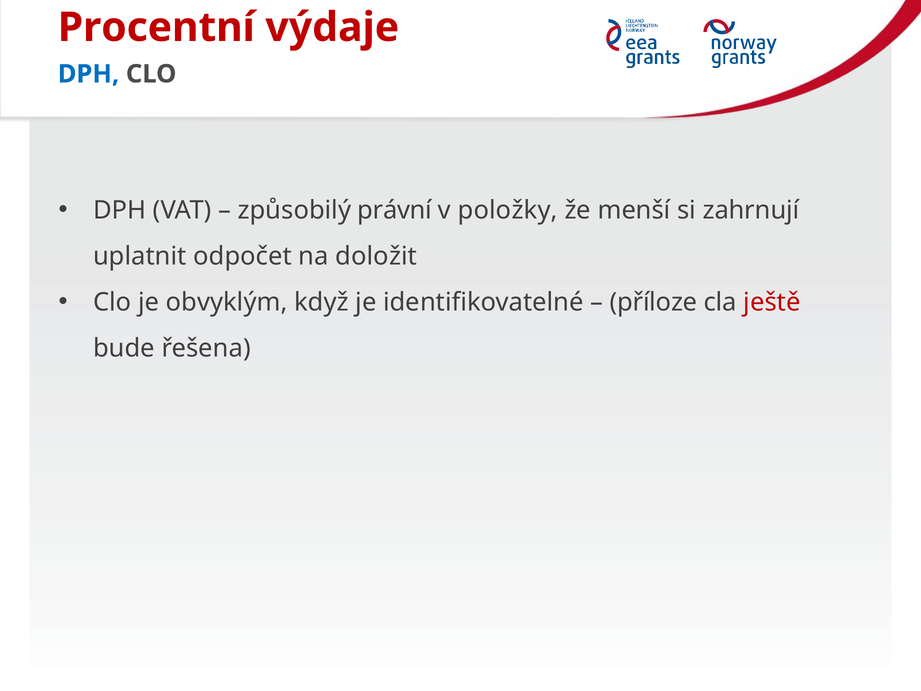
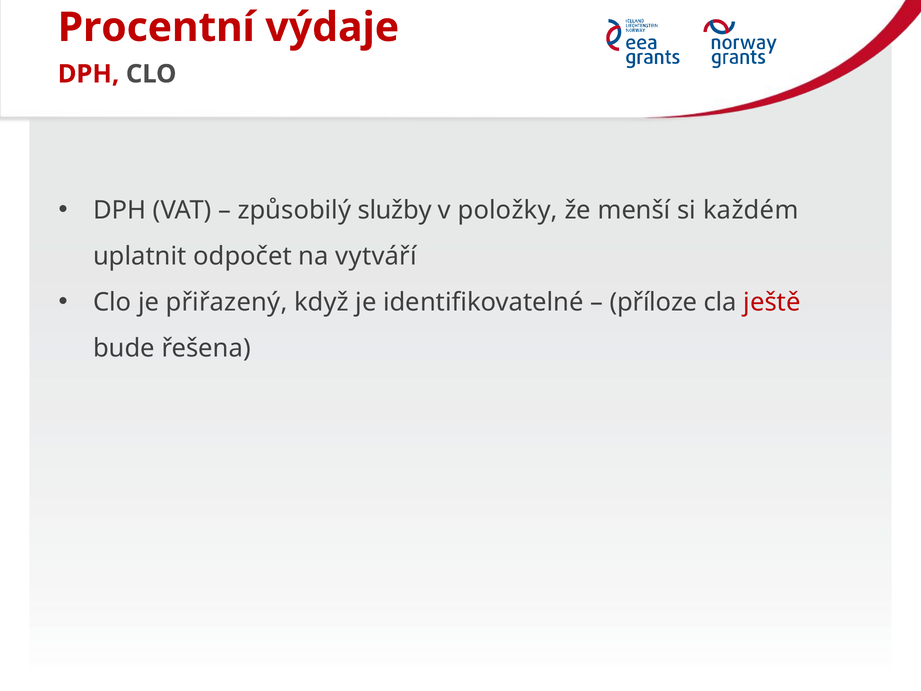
DPH colour: blue -> red (88, 74)
právní: právní -> služby (395, 210)
zahrnují: zahrnují -> každém (751, 210)
doložit: doložit -> vytváří (376, 256)
obvyklým: obvyklým -> přiřazený (227, 302)
